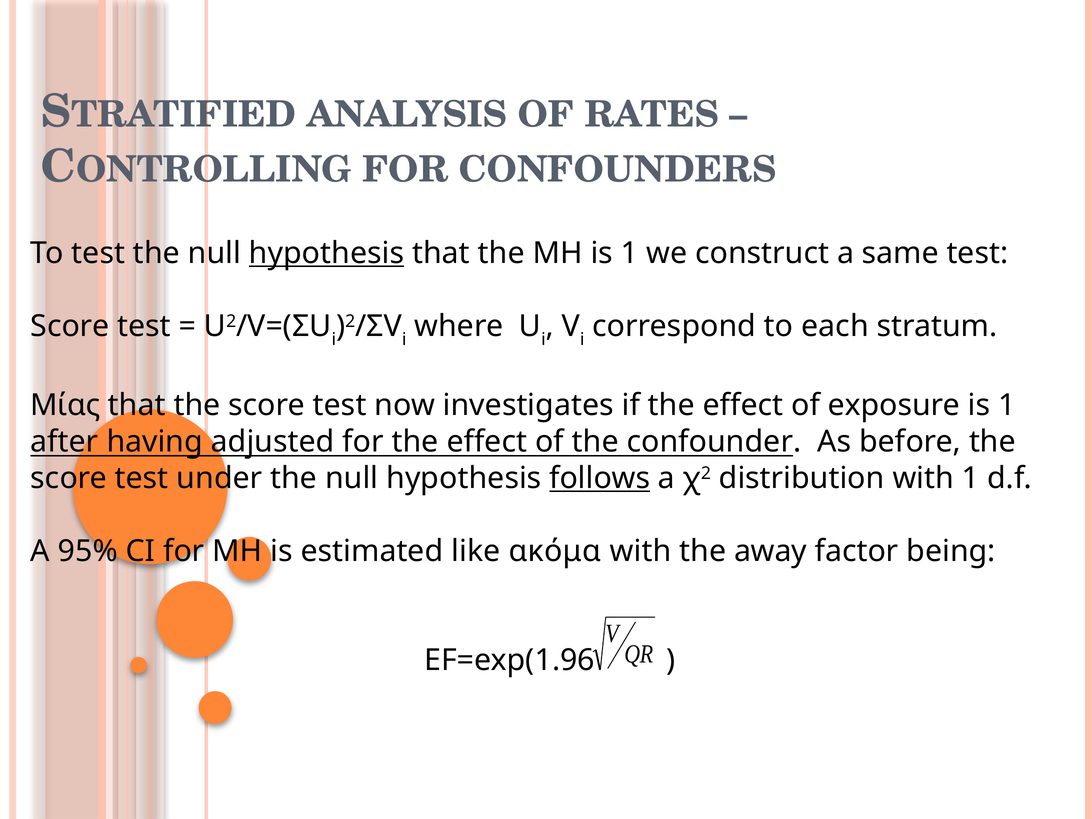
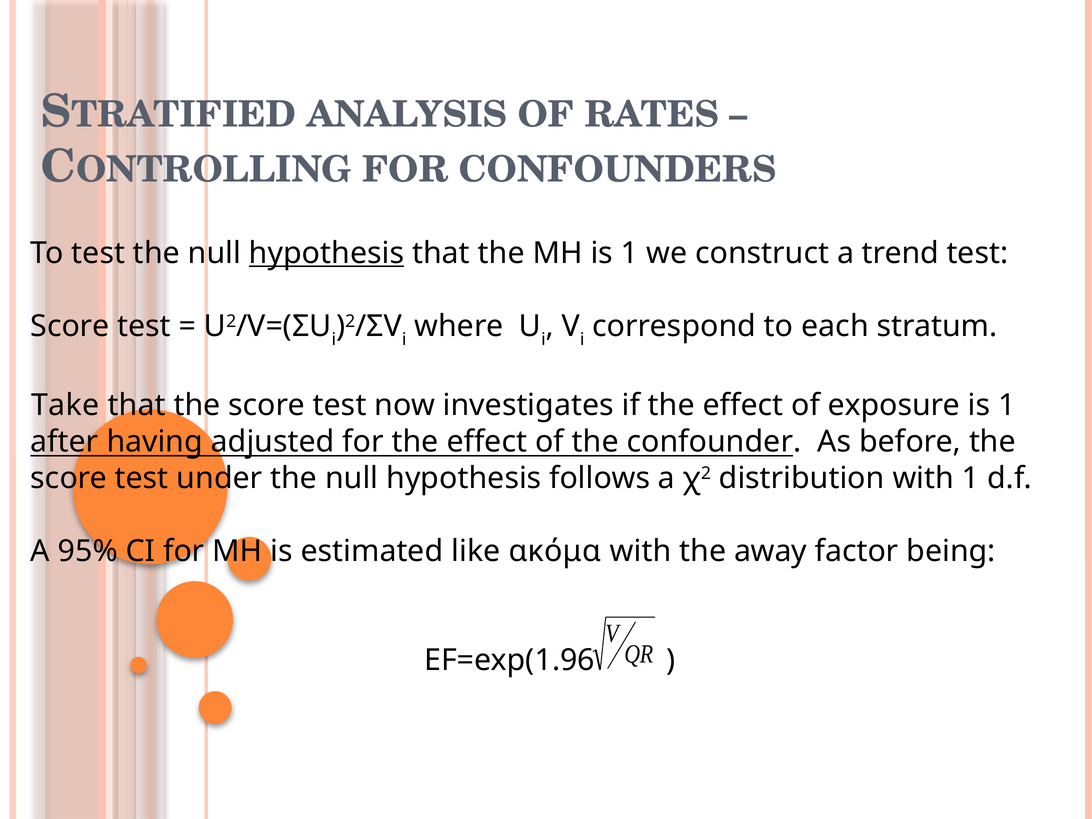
same: same -> trend (900, 253)
Μίας: Μίας -> Take (65, 405)
follows underline: present -> none (600, 478)
